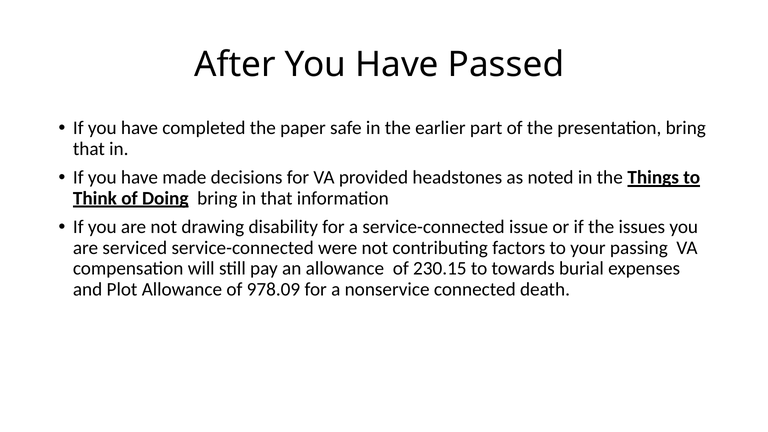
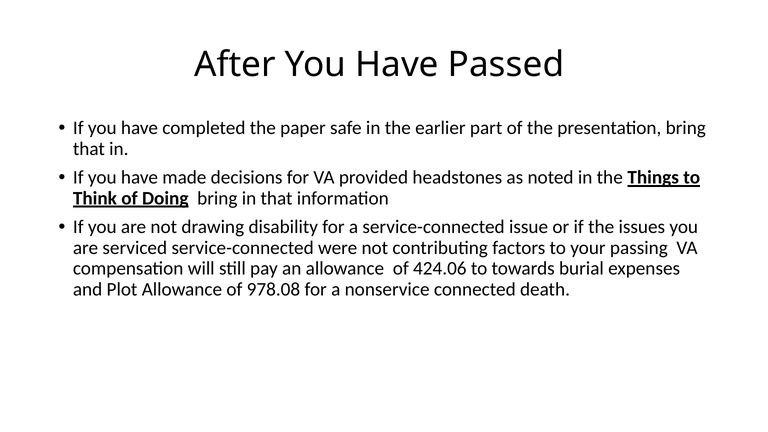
230.15: 230.15 -> 424.06 (440, 269)
978.09: 978.09 -> 978.08 (273, 289)
